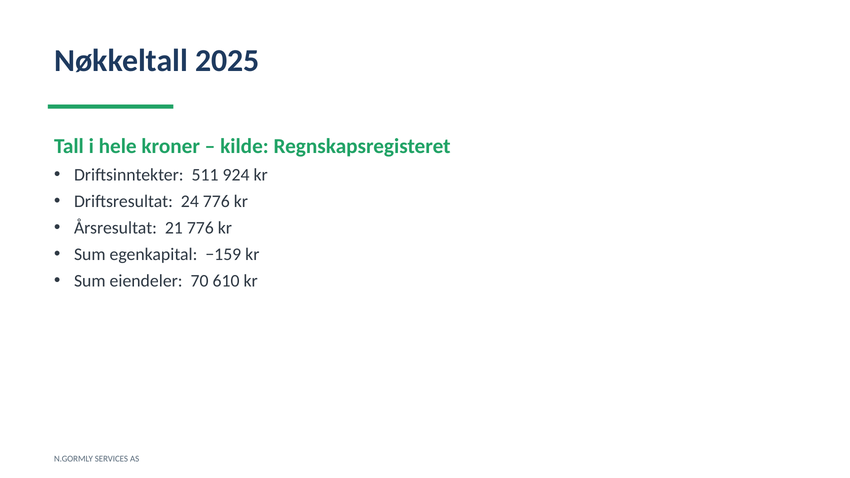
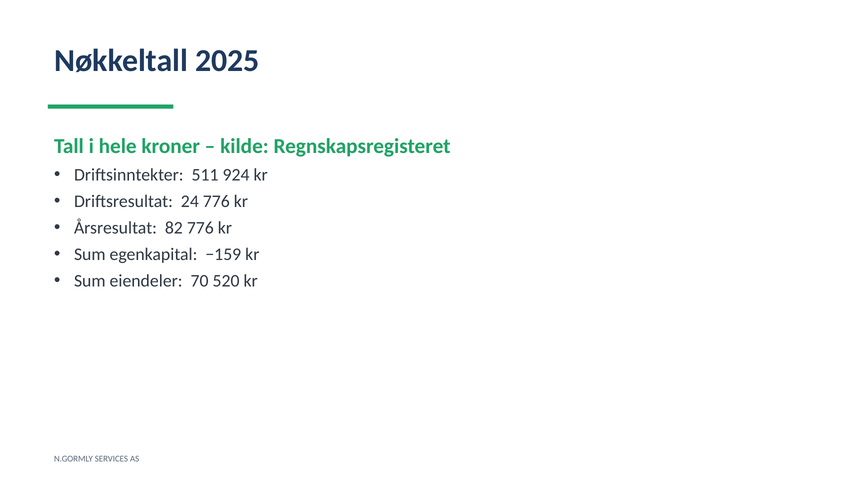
21: 21 -> 82 (174, 228)
610: 610 -> 520 (226, 281)
